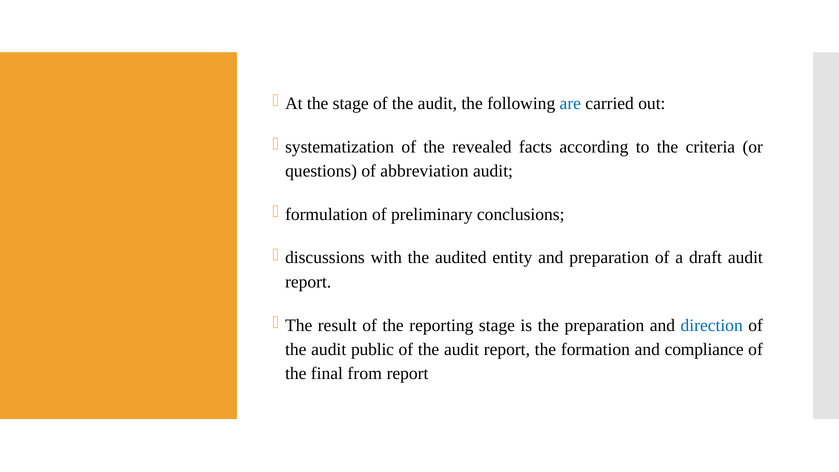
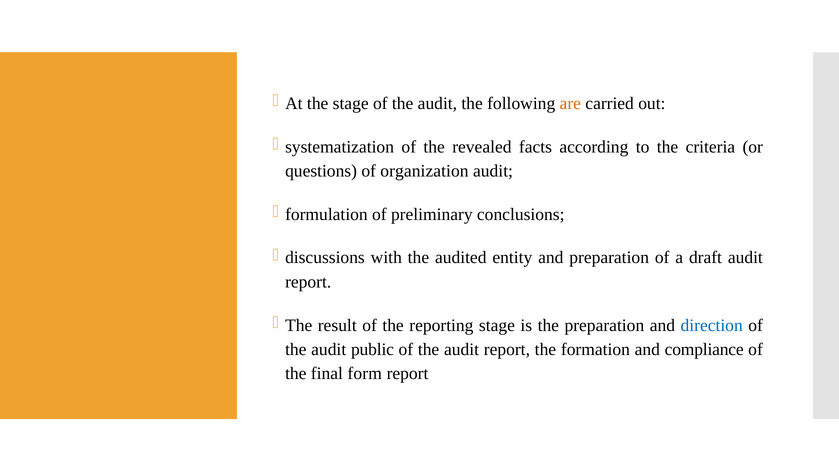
are colour: blue -> orange (570, 103)
abbreviation: abbreviation -> organization (424, 171)
from: from -> form (365, 374)
